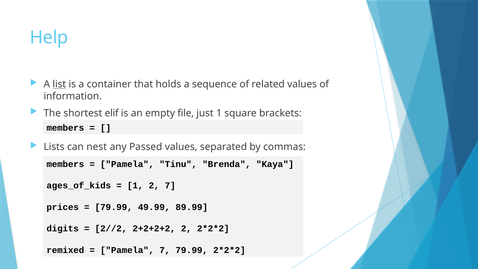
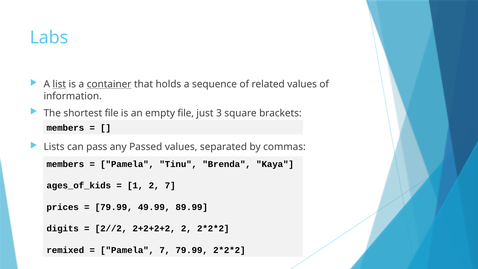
Help: Help -> Labs (49, 38)
container underline: none -> present (109, 84)
shortest elif: elif -> file (112, 113)
just 1: 1 -> 3 (219, 113)
nest: nest -> pass (97, 147)
